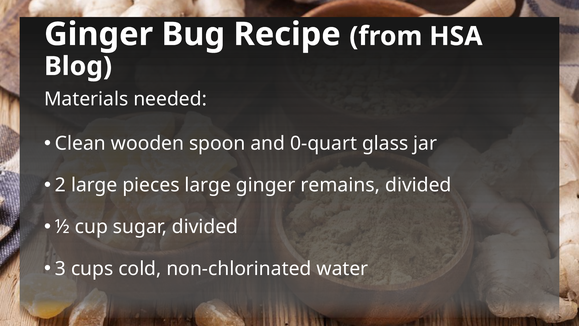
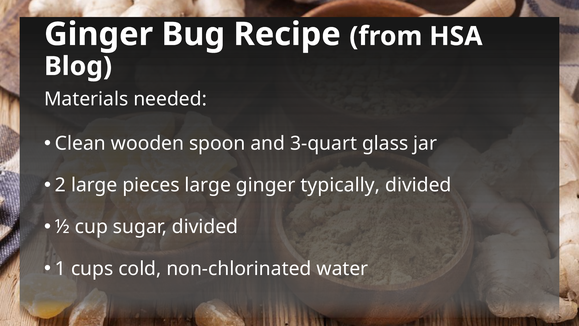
0-quart: 0-quart -> 3-quart (324, 143)
remains: remains -> typically (340, 185)
3: 3 -> 1 (61, 268)
